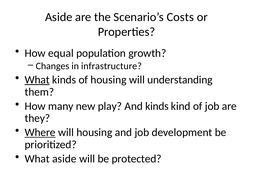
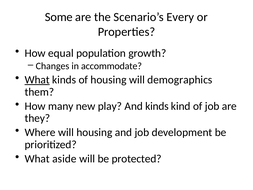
Aside: Aside -> Some (59, 17)
Costs: Costs -> Every (180, 17)
infrastructure: infrastructure -> accommodate (111, 66)
understanding: understanding -> demographics (180, 80)
Where underline: present -> none (40, 132)
